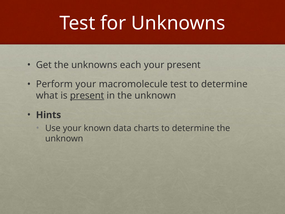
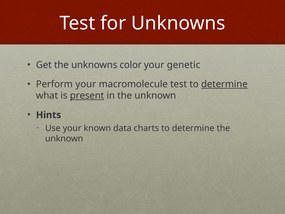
each: each -> color (131, 65)
your present: present -> genetic (184, 65)
determine underline: none -> present (224, 84)
